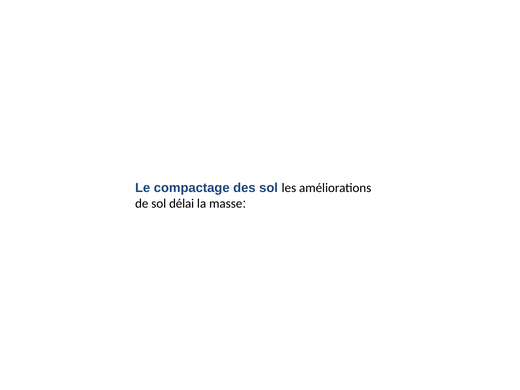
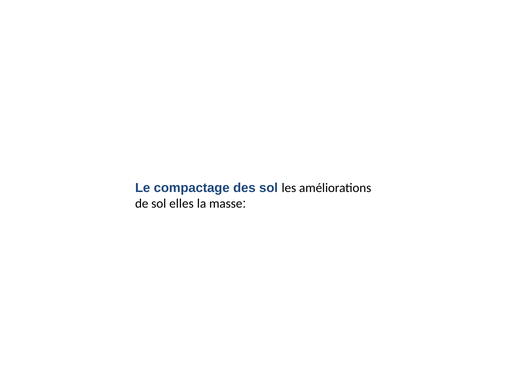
délai: délai -> elles (182, 203)
